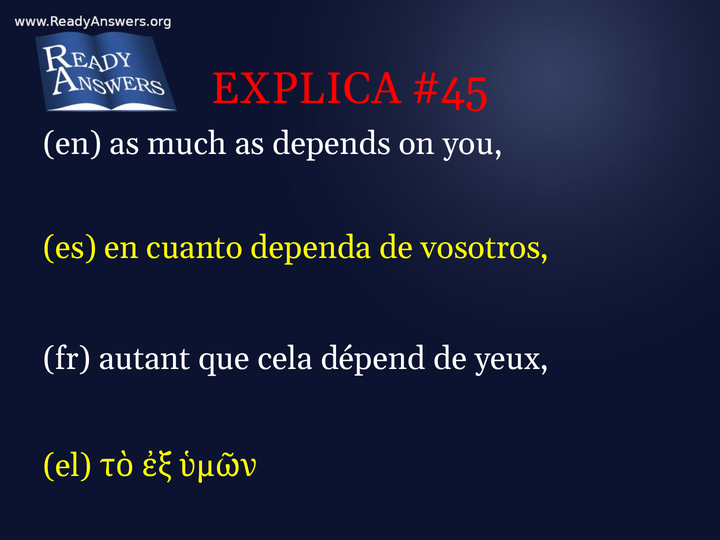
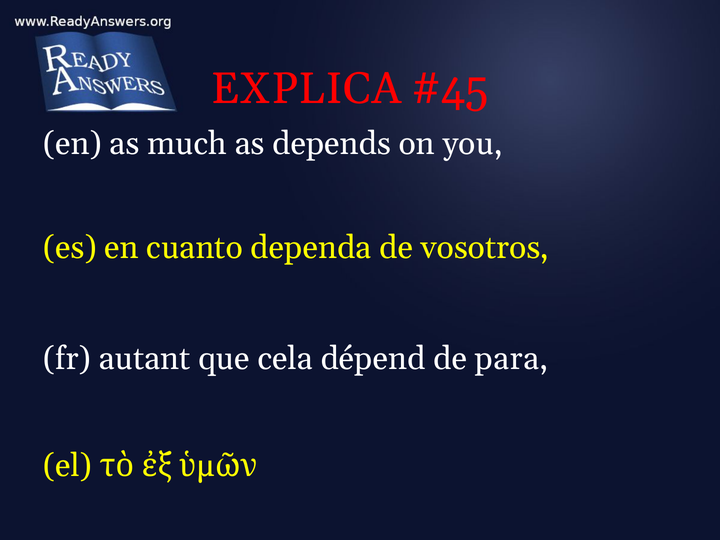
yeux: yeux -> para (512, 359)
